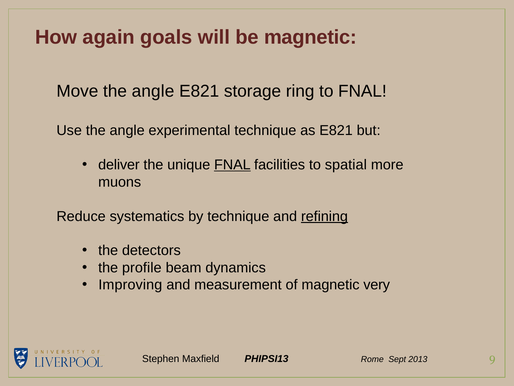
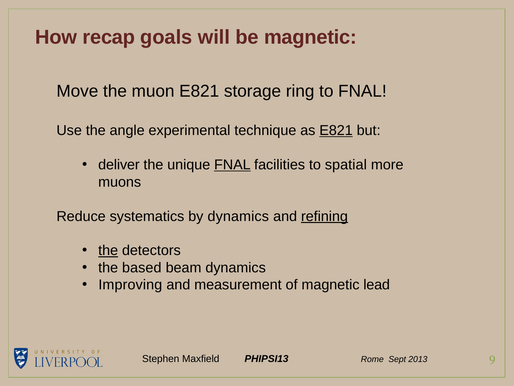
again: again -> recap (109, 37)
Move the angle: angle -> muon (153, 91)
E821 underline: none -> present (336, 130)
by technique: technique -> dynamics (238, 216)
the underline: none -> present (108, 250)
profile: profile -> based (142, 267)
very: very -> lead (377, 285)
